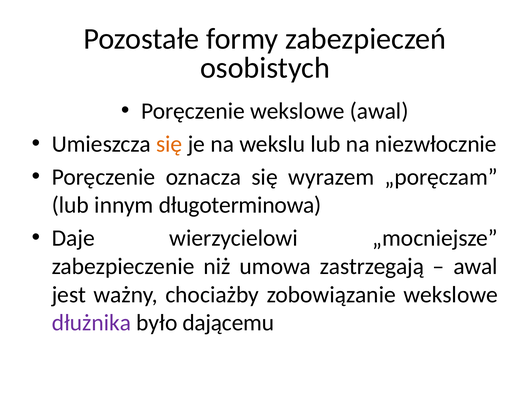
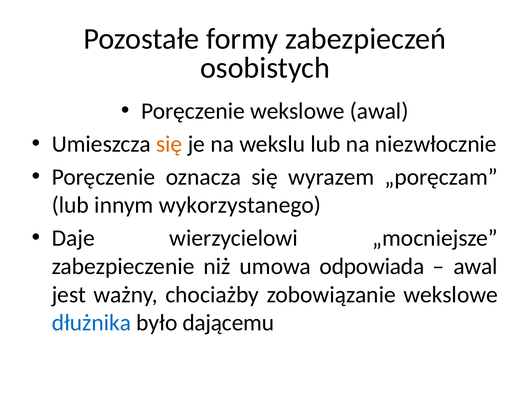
długoterminowa: długoterminowa -> wykorzystanego (240, 205)
zastrzegają: zastrzegają -> odpowiada (372, 267)
dłużnika colour: purple -> blue (91, 323)
